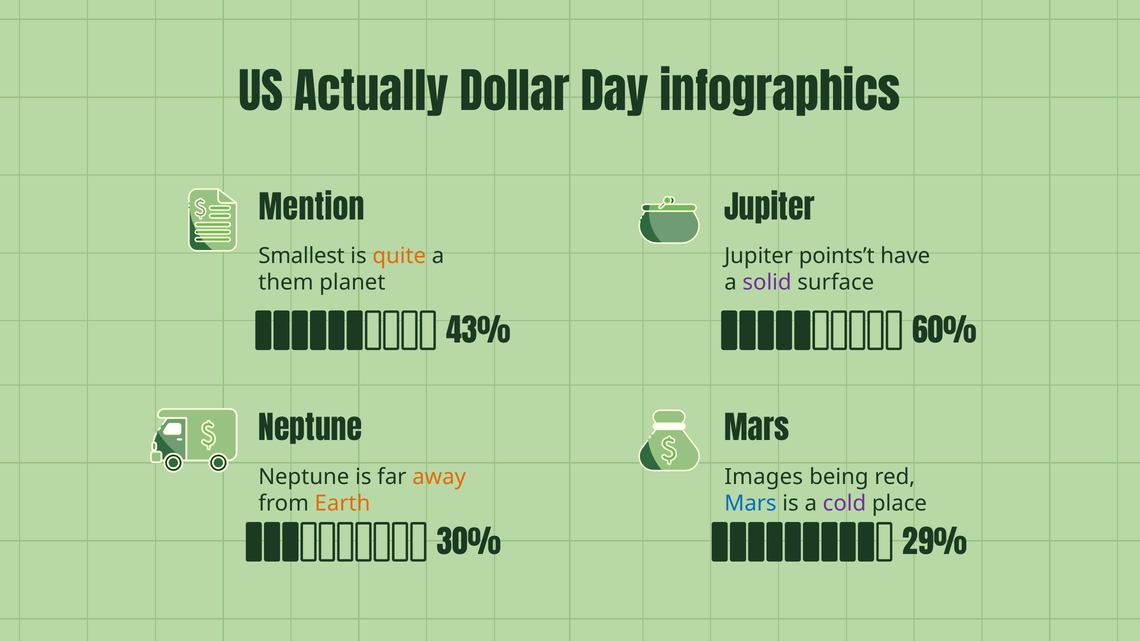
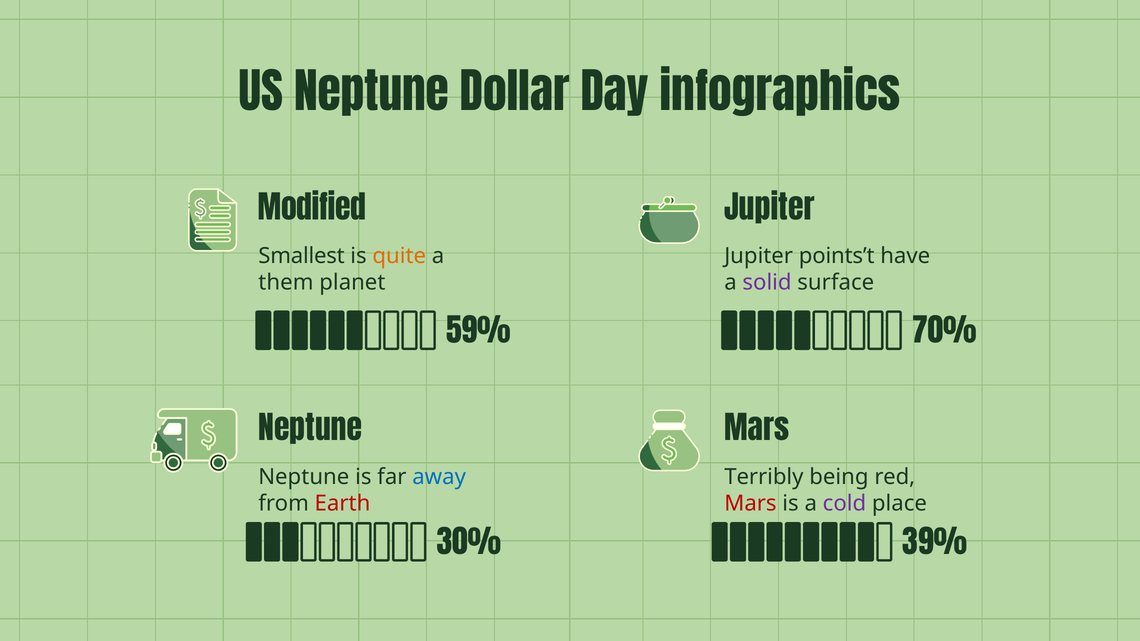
US Actually: Actually -> Neptune (371, 94)
Mention: Mention -> Modified (312, 209)
43%: 43% -> 59% (478, 333)
60%: 60% -> 70% (944, 333)
away colour: orange -> blue (439, 477)
Images: Images -> Terribly (764, 477)
Earth colour: orange -> red (342, 504)
Mars colour: blue -> red (750, 504)
29%: 29% -> 39% (935, 544)
